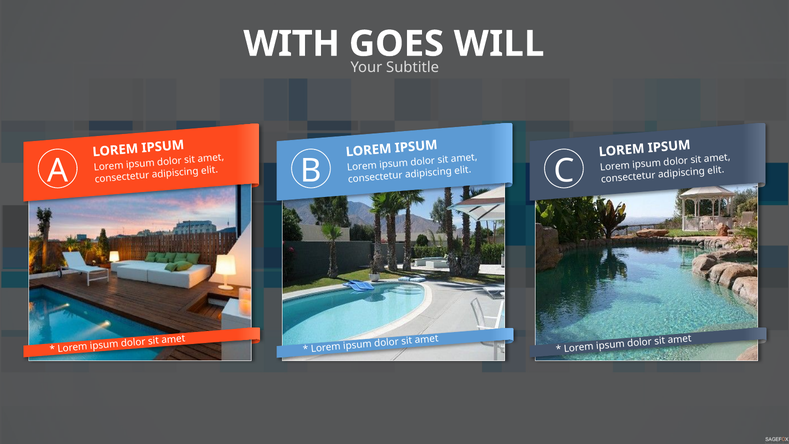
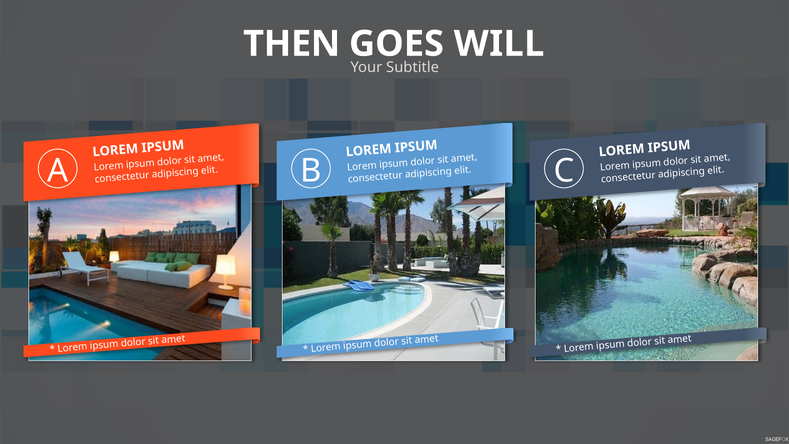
WITH: WITH -> THEN (292, 44)
